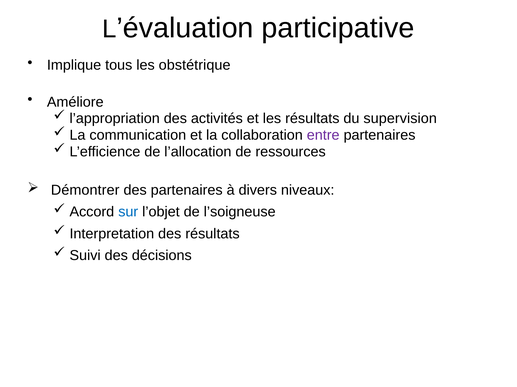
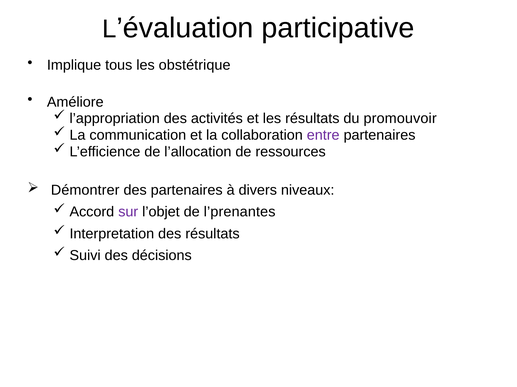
supervision: supervision -> promouvoir (400, 119)
sur colour: blue -> purple (128, 212)
l’soigneuse: l’soigneuse -> l’prenantes (240, 212)
